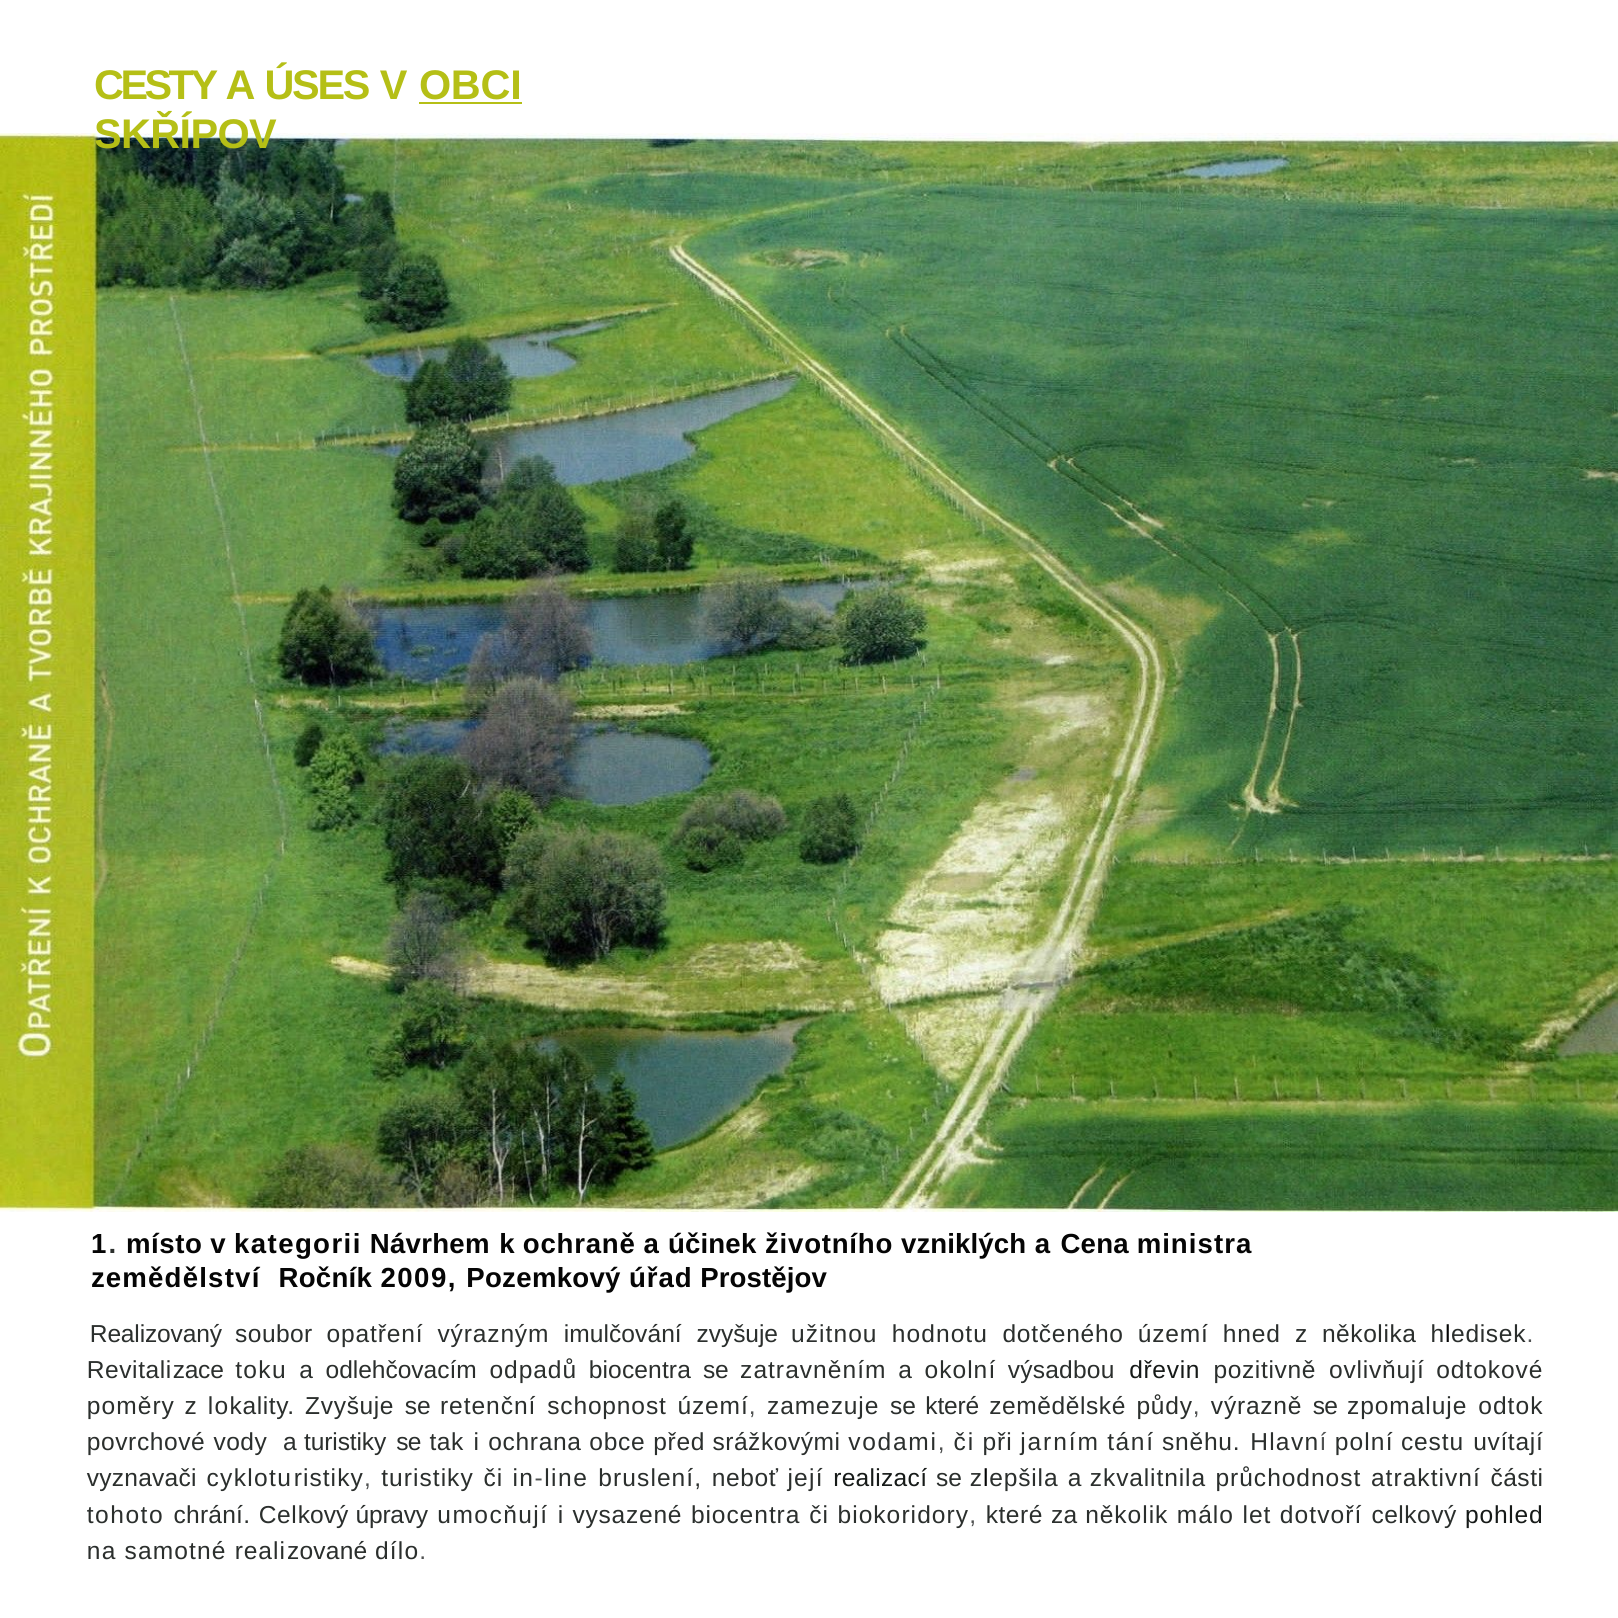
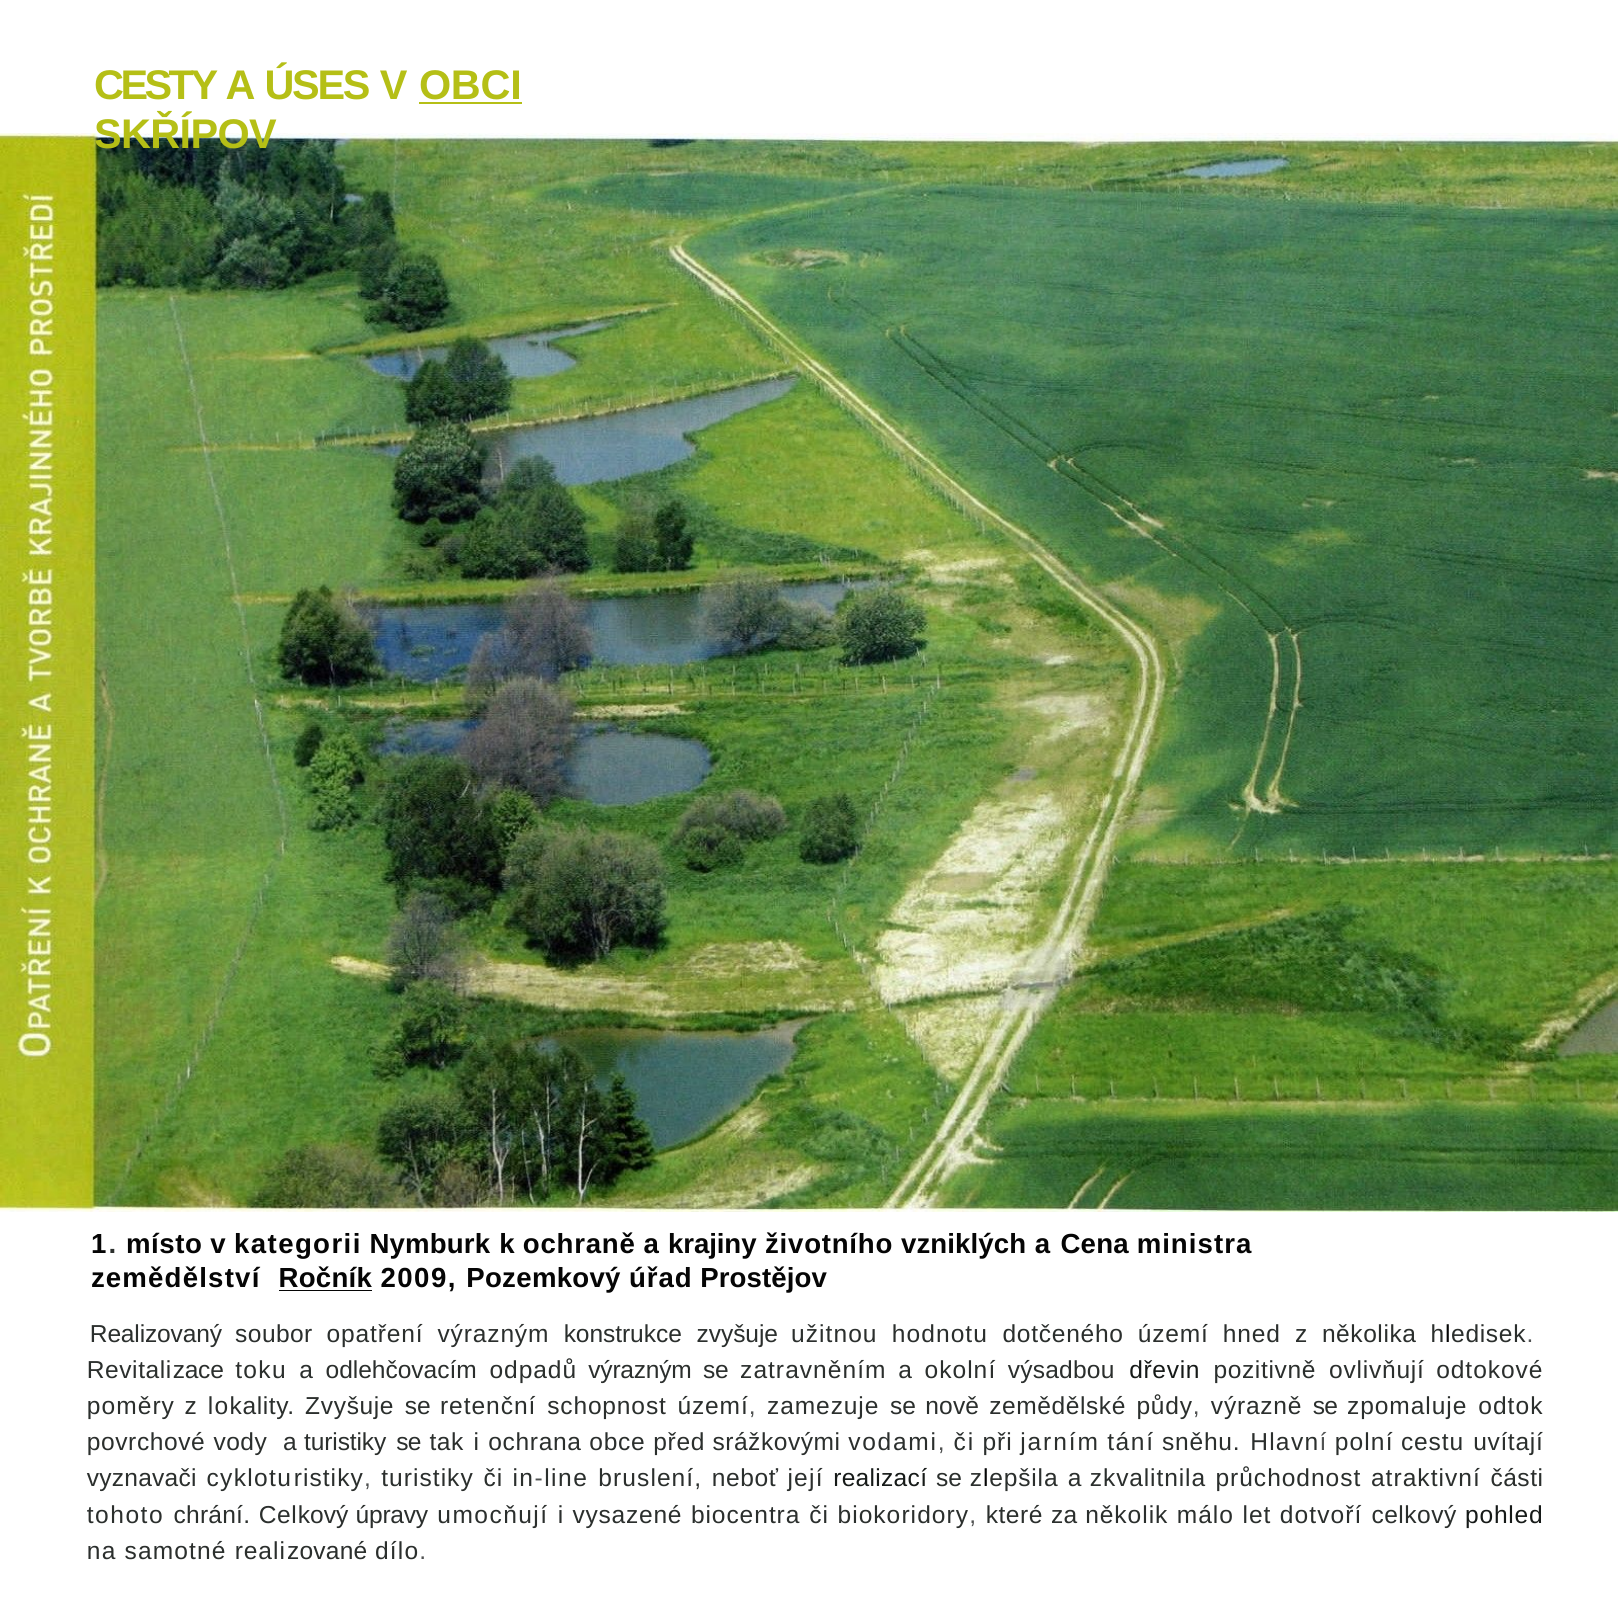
Návrhem: Návrhem -> Nymburk (430, 1245)
účinek: účinek -> krajiny (712, 1245)
Ročník underline: none -> present (325, 1279)
imulčování: imulčování -> konstrukce (623, 1334)
odpadů biocentra: biocentra -> výrazným (640, 1370)
se které: které -> nově (952, 1406)
